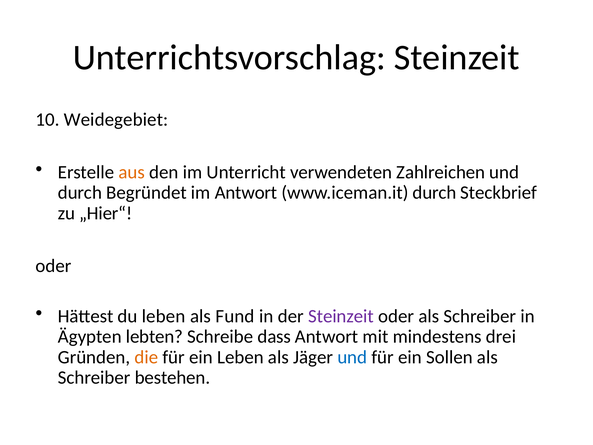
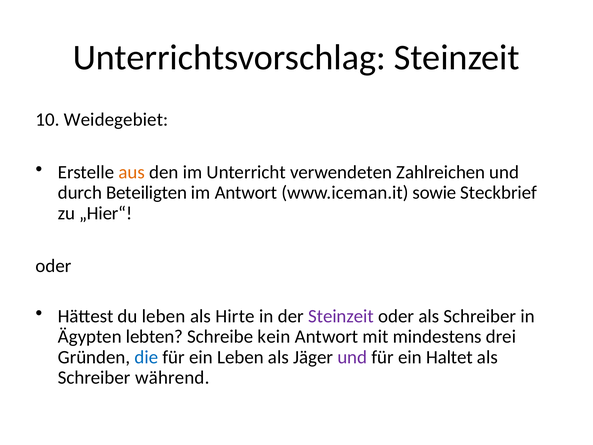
Begründet: Begründet -> Beteiligten (147, 193)
www.iceman.it durch: durch -> sowie (434, 193)
Fund: Fund -> Hirte (235, 316)
dass: dass -> kein (274, 336)
die colour: orange -> blue (146, 357)
und colour: blue -> purple (352, 357)
Sollen: Sollen -> Haltet (449, 357)
bestehen: bestehen -> während (172, 377)
